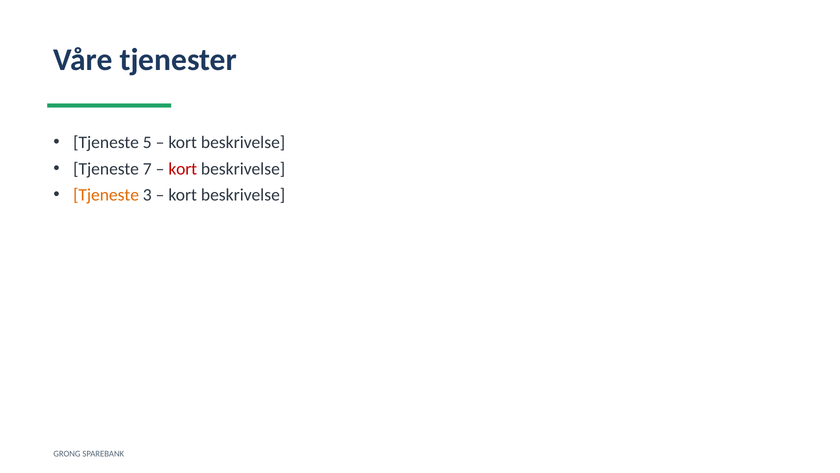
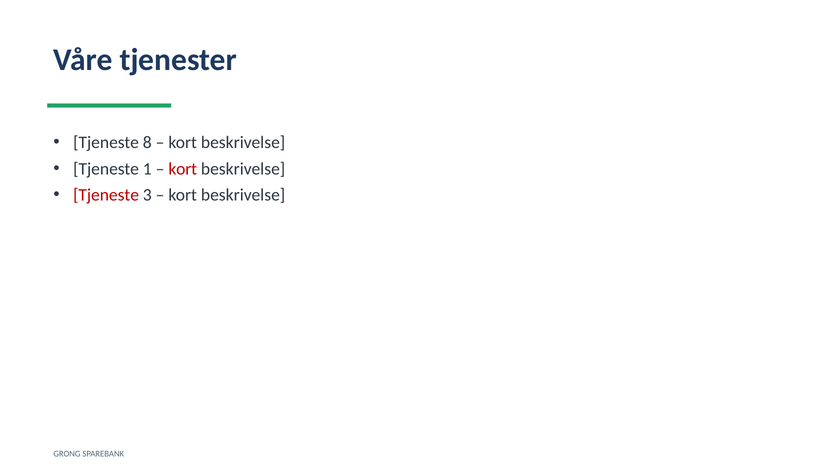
5: 5 -> 8 (147, 142)
7: 7 -> 1 (147, 169)
Tjeneste colour: orange -> red (106, 195)
